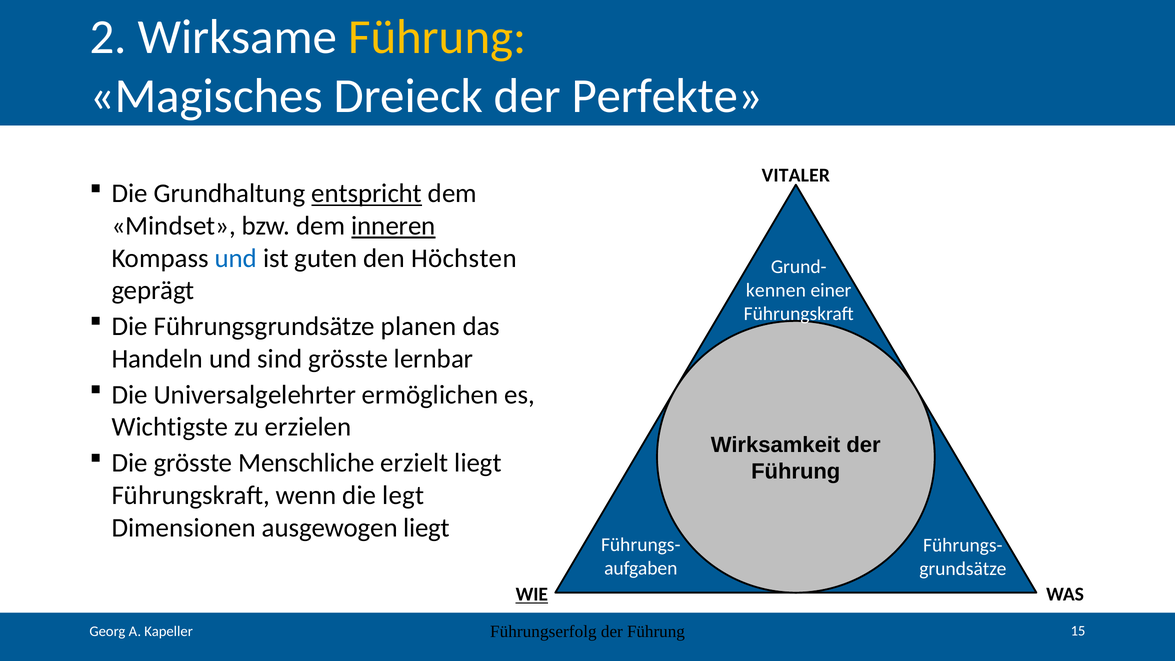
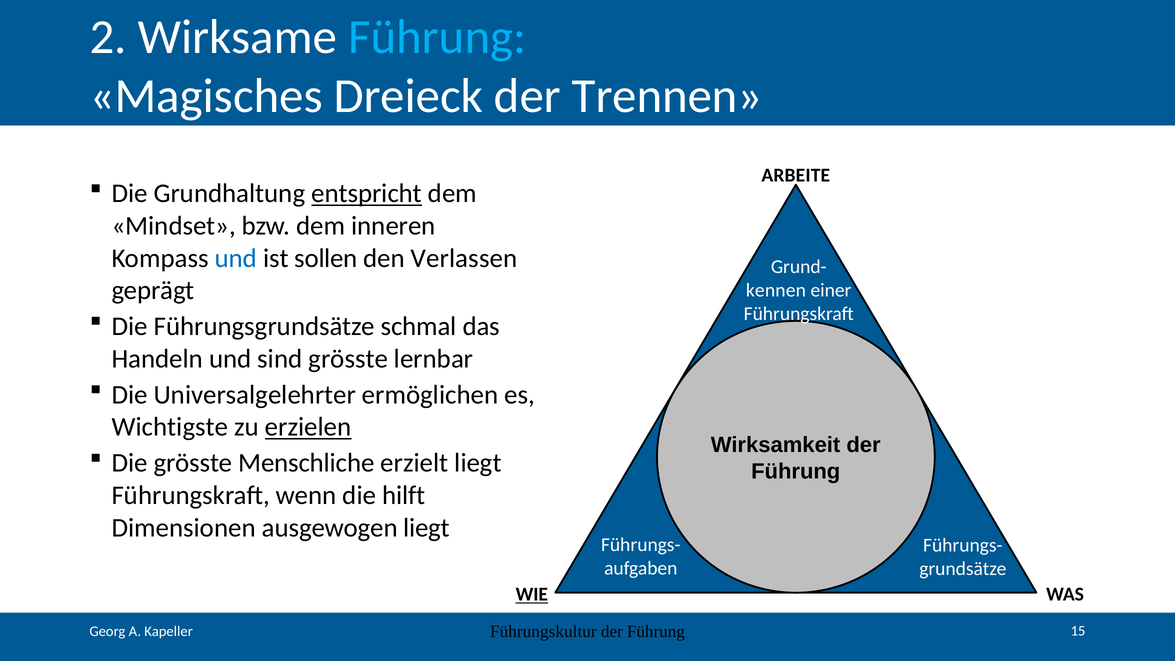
Führung colour: yellow -> light blue (437, 37)
Perfekte: Perfekte -> Trennen (667, 96)
VITALER: VITALER -> ARBEITE (796, 176)
inneren underline: present -> none (393, 226)
guten: guten -> sollen (326, 258)
Höchsten: Höchsten -> Verlassen (464, 258)
planen: planen -> schmal (419, 326)
erzielen underline: none -> present (308, 427)
legt: legt -> hilft (404, 495)
Führungserfolg: Führungserfolg -> Führungskultur (543, 631)
